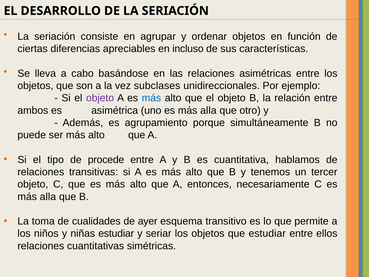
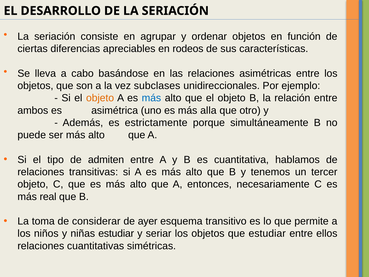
incluso: incluso -> rodeos (188, 49)
objeto colour: purple -> orange (100, 98)
agrupamiento: agrupamiento -> estrictamente (156, 123)
procede: procede -> admiten (106, 160)
alla: alla -> real (48, 196)
cualidades: cualidades -> considerar (96, 221)
